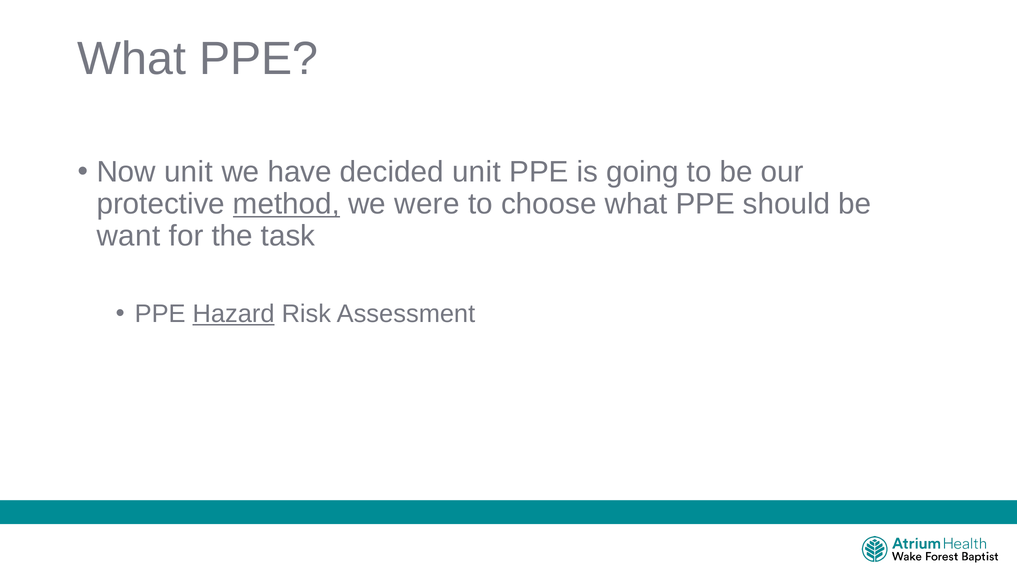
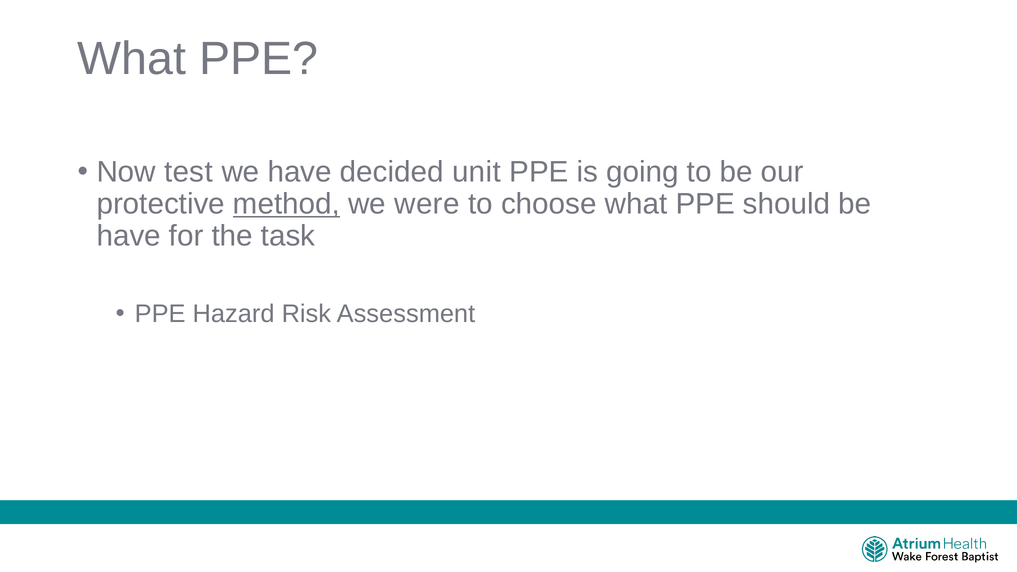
Now unit: unit -> test (189, 172)
want: want -> have (129, 236)
Hazard underline: present -> none (234, 314)
